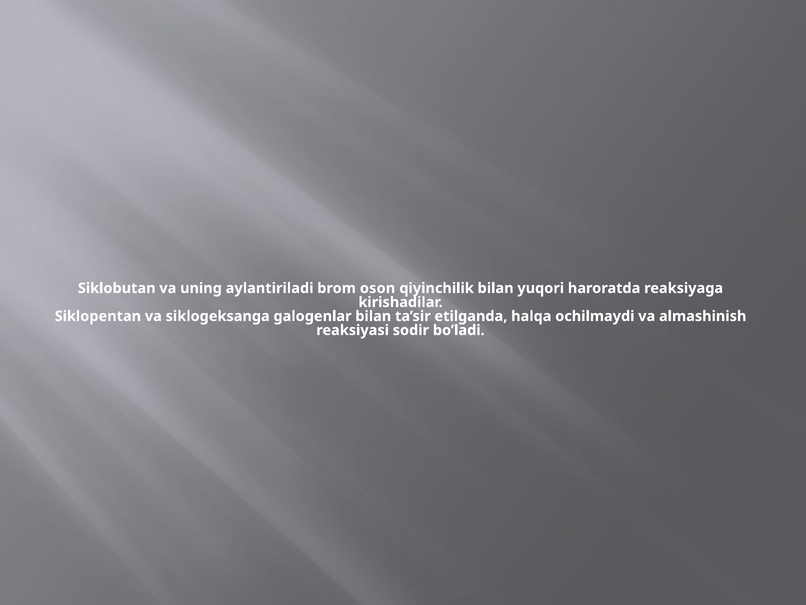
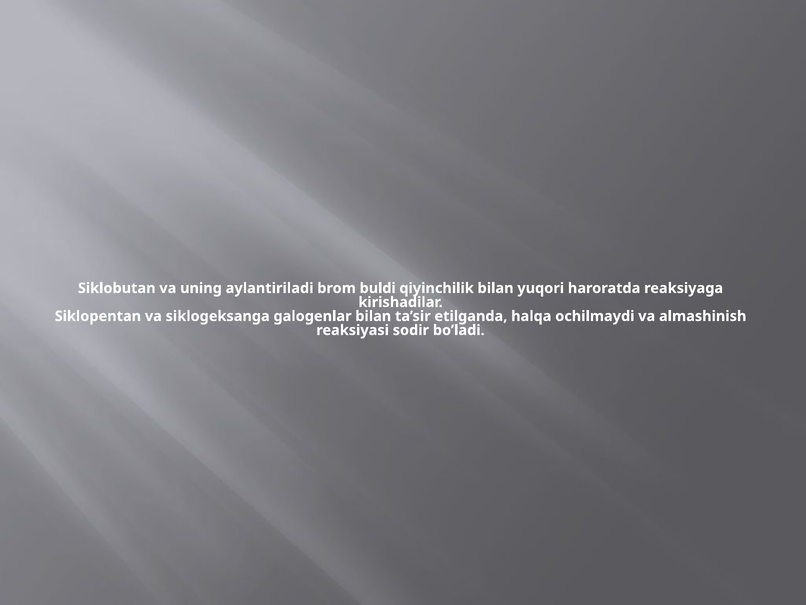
oson: oson -> buldi (378, 288)
